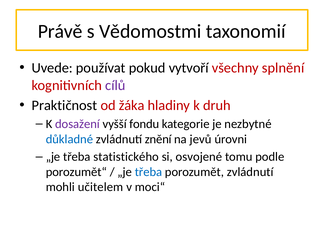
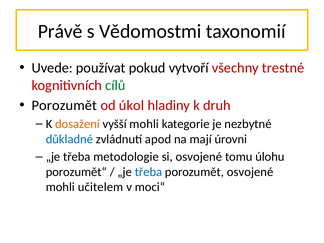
splnění: splnění -> trestné (283, 68)
cílů colour: purple -> green (115, 85)
Praktičnost: Praktičnost -> Porozumět (64, 105)
žáka: žáka -> úkol (132, 105)
dosažení colour: purple -> orange (77, 124)
vyšší fondu: fondu -> mohli (144, 124)
znění: znění -> apod (158, 139)
jevů: jevů -> mají (201, 139)
statistického: statistického -> metodologie (126, 157)
podle: podle -> úlohu (270, 157)
porozumět zvládnutí: zvládnutí -> osvojené (250, 172)
